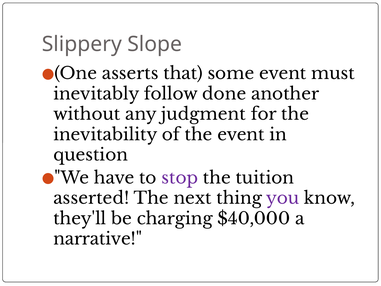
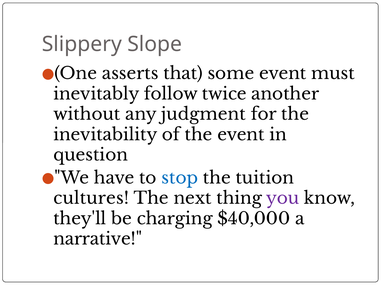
done: done -> twice (224, 94)
stop colour: purple -> blue (180, 178)
asserted: asserted -> cultures (91, 198)
